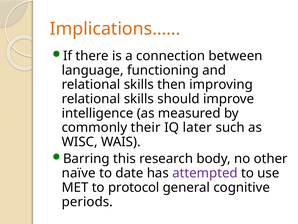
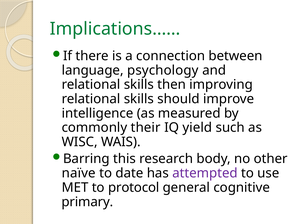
Implications…… colour: orange -> green (115, 29)
functioning: functioning -> psychology (163, 70)
later: later -> yield (197, 127)
periods: periods -> primary (87, 201)
